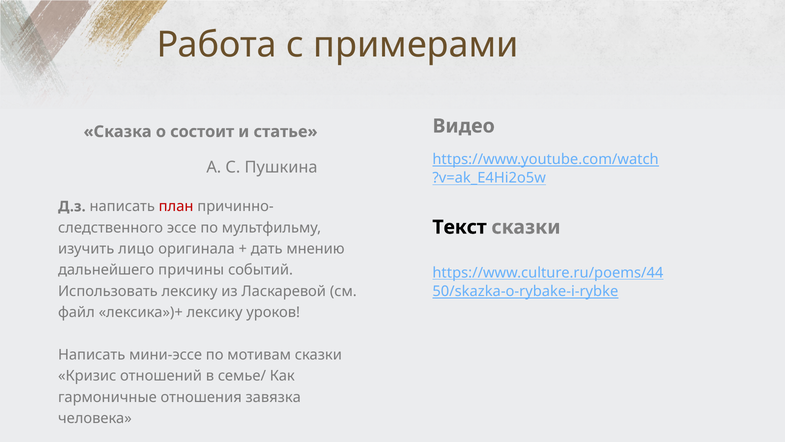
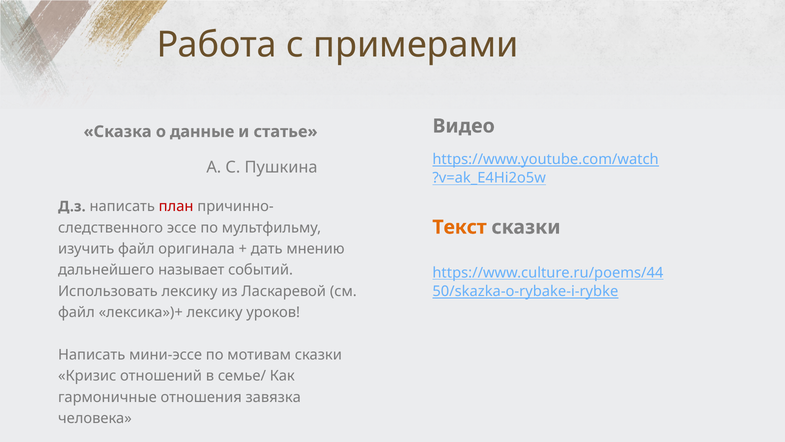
состоит: состоит -> данные (202, 132)
Текст colour: black -> orange (459, 227)
изучить лицо: лицо -> файл (136, 249)
причины: причины -> называет (191, 270)
